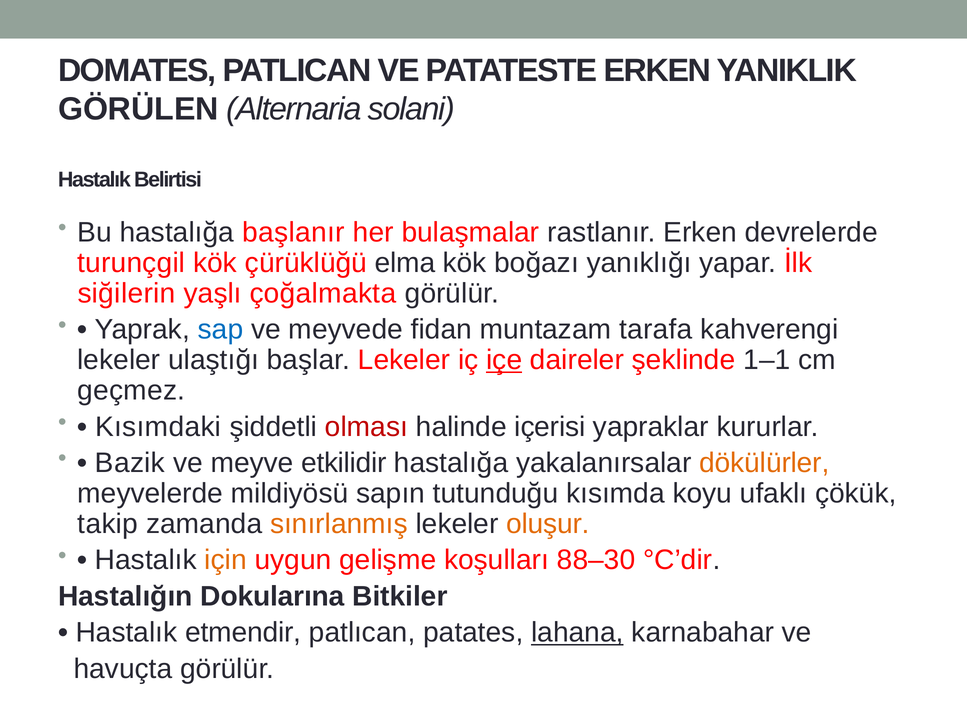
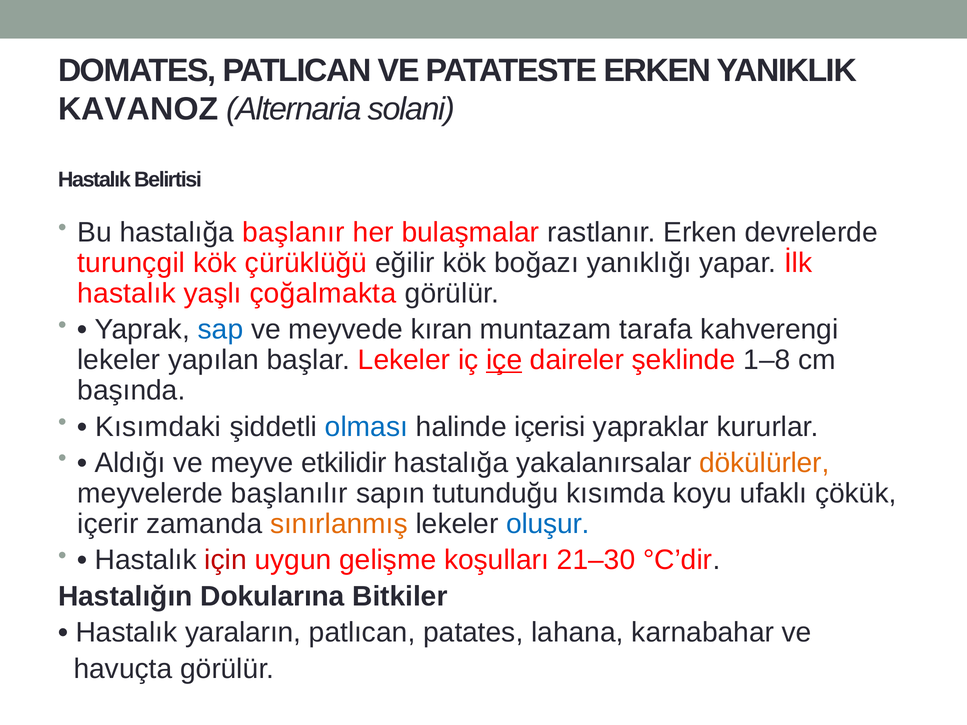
GÖRÜLEN: GÖRÜLEN -> KAVANOZ (138, 109)
elma: elma -> eğilir (405, 263)
siğilerin: siğilerin -> hastalık (127, 294)
fidan: fidan -> kıran (441, 330)
ulaştığı: ulaştığı -> yapılan (214, 360)
1–1: 1–1 -> 1–8 (767, 360)
geçmez: geçmez -> başında (131, 391)
olması colour: red -> blue (366, 427)
Bazik: Bazik -> Aldığı (130, 463)
mildiyösü: mildiyösü -> başlanılır (289, 494)
takip: takip -> içerir (108, 524)
oluşur colour: orange -> blue (548, 524)
için colour: orange -> red (226, 560)
88–30: 88–30 -> 21–30 (596, 560)
etmendir: etmendir -> yaraların (243, 633)
lahana underline: present -> none (577, 633)
